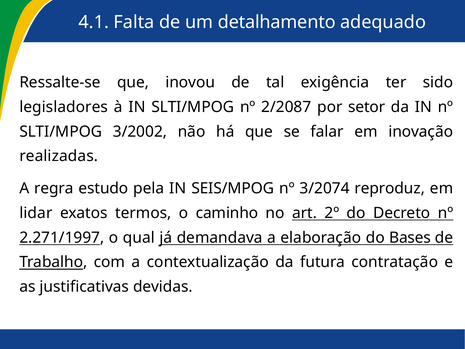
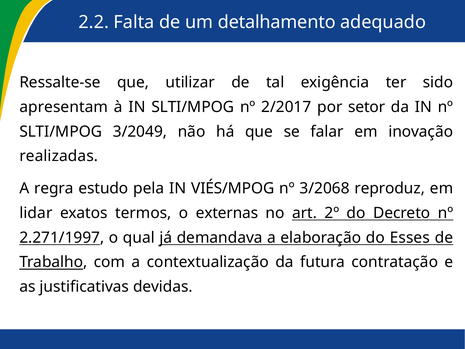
4.1: 4.1 -> 2.2 (94, 22)
inovou: inovou -> utilizar (190, 82)
legisladores: legisladores -> apresentam (64, 107)
2/2087: 2/2087 -> 2/2017 (286, 107)
3/2002: 3/2002 -> 3/2049 (140, 131)
SEIS/MPOG: SEIS/MPOG -> VIÉS/MPOG (233, 188)
3/2074: 3/2074 -> 3/2068 (325, 188)
caminho: caminho -> externas (227, 213)
Bases: Bases -> Esses (410, 237)
